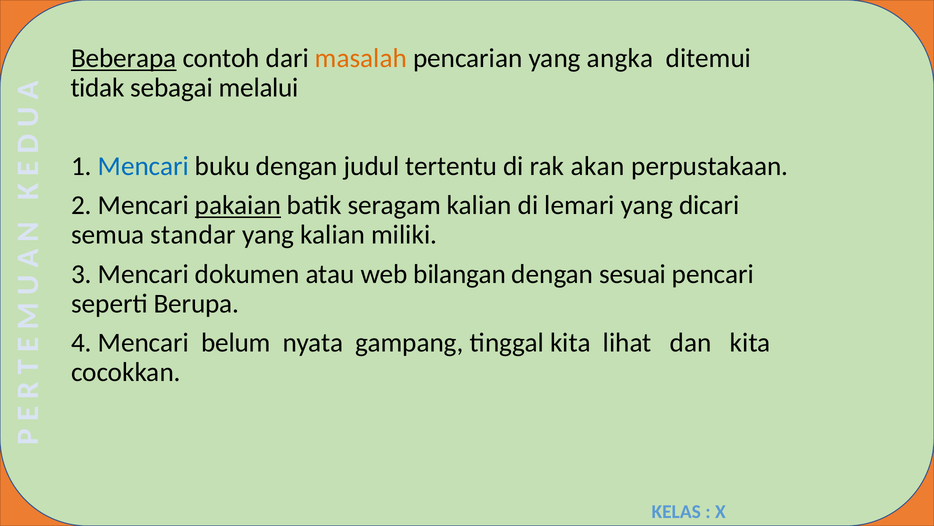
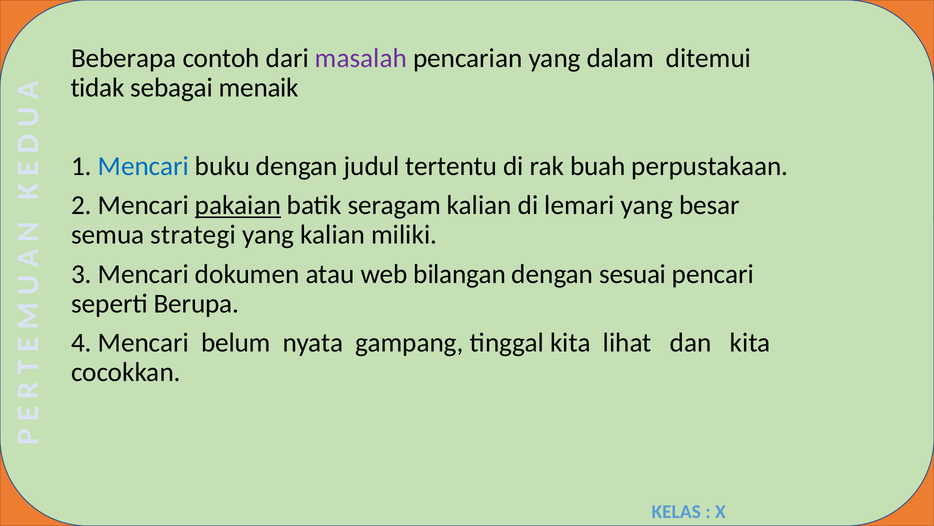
Beberapa underline: present -> none (124, 58)
masalah colour: orange -> purple (361, 58)
angka: angka -> dalam (620, 58)
melalui: melalui -> menaik (259, 88)
akan: akan -> buah (598, 166)
dicari: dicari -> besar (709, 205)
standar: standar -> strategi (193, 235)
